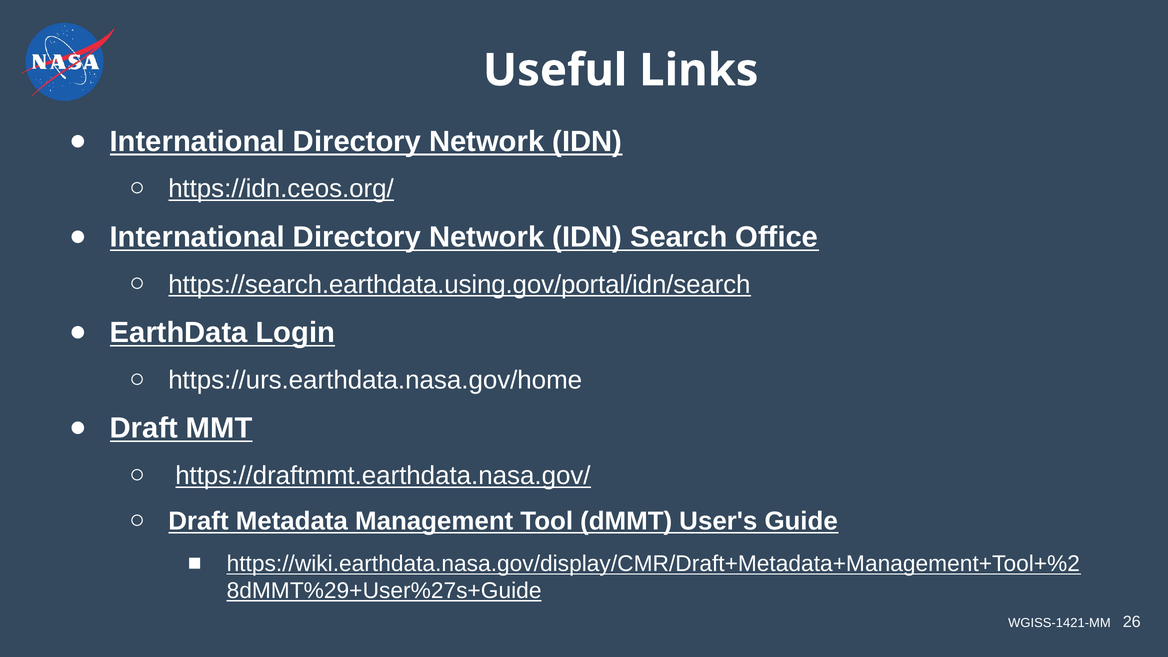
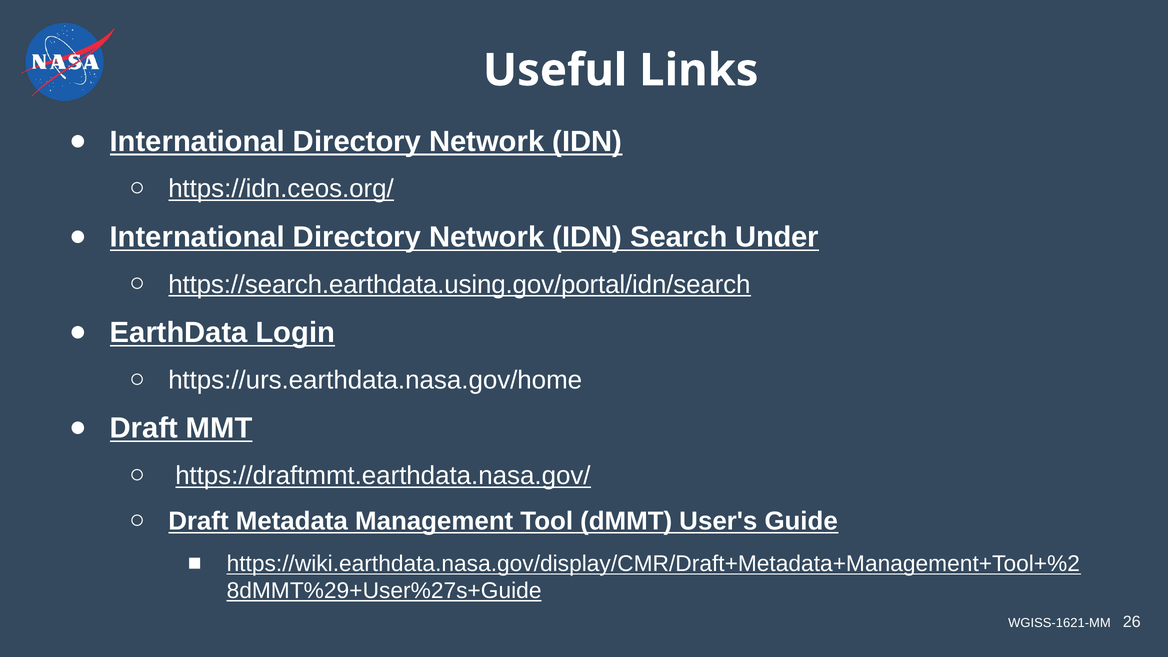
Office: Office -> Under (777, 237)
WGISS-1421-MM: WGISS-1421-MM -> WGISS-1621-MM (1059, 623)
